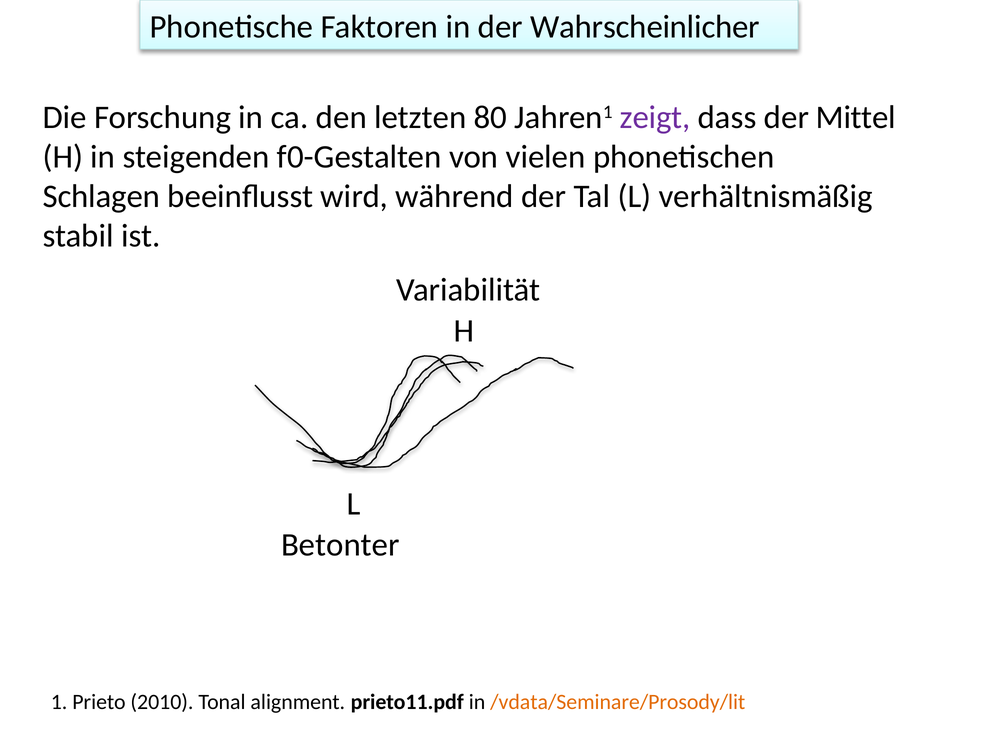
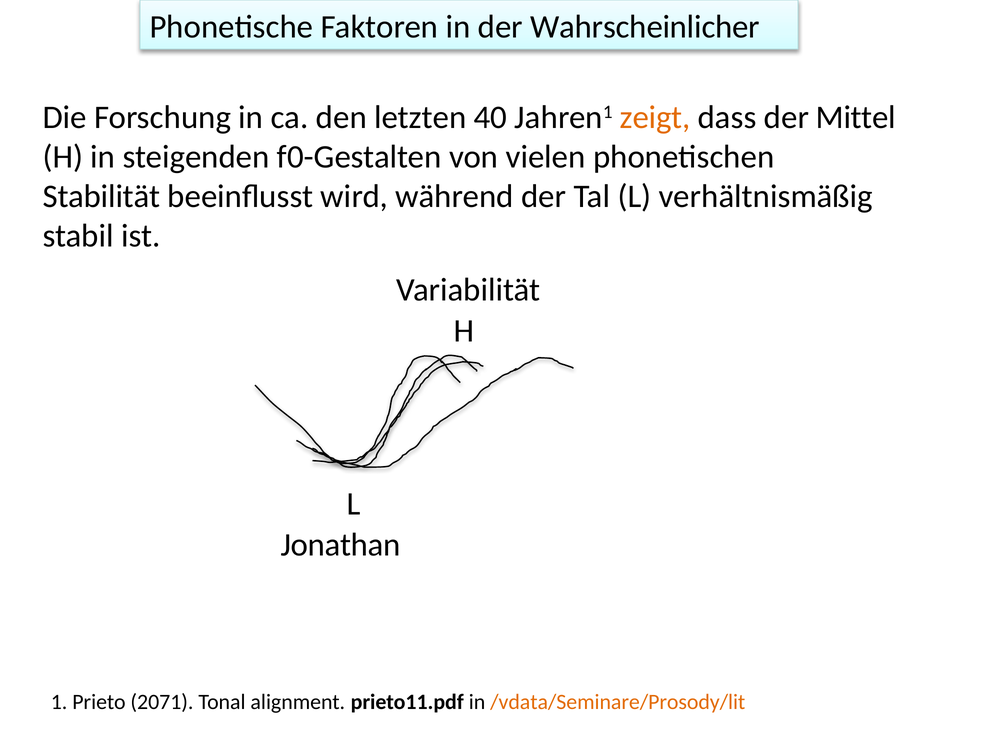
80: 80 -> 40 (490, 117)
zeigt colour: purple -> orange (655, 117)
Schlagen: Schlagen -> Stabilität (101, 196)
Betonter: Betonter -> Jonathan (340, 545)
2010: 2010 -> 2071 (162, 702)
